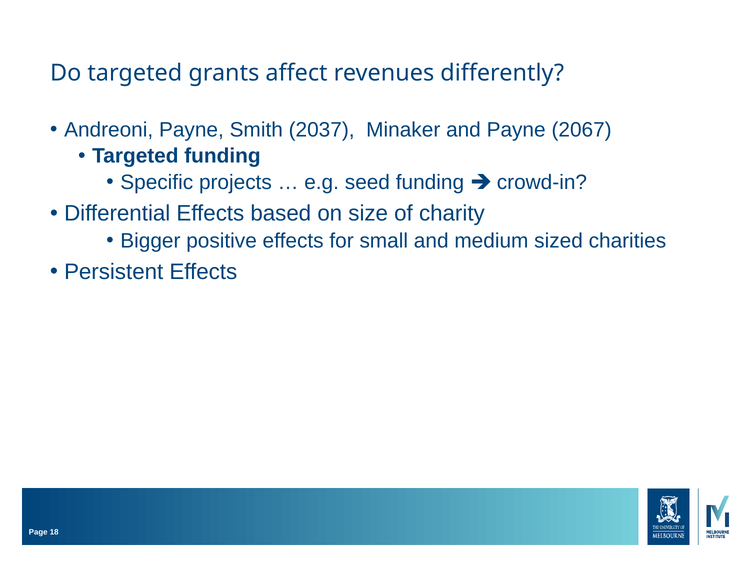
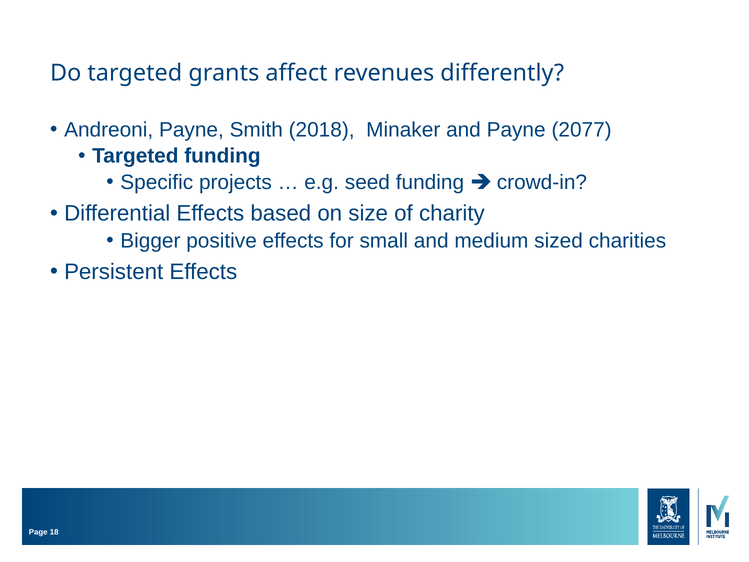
2037: 2037 -> 2018 (322, 130)
2067: 2067 -> 2077 (582, 130)
